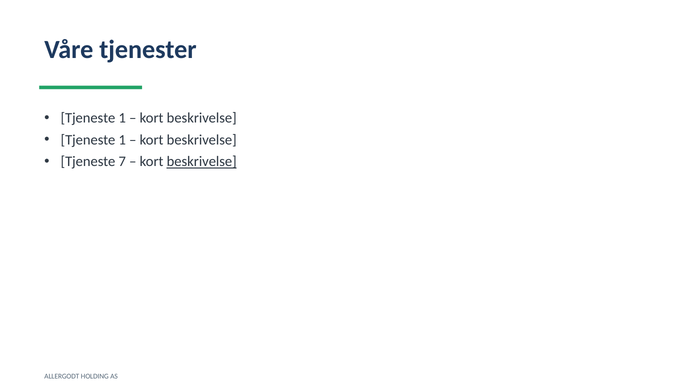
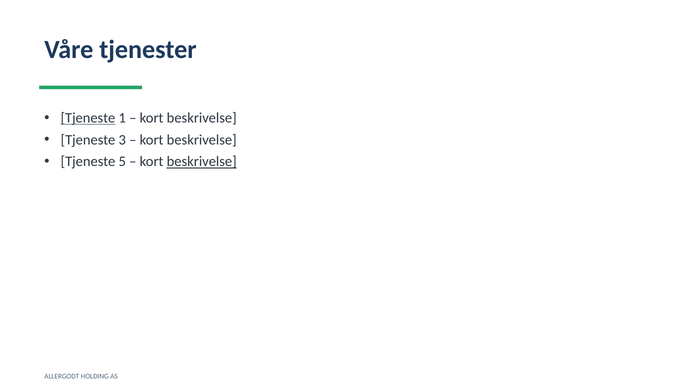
Tjeneste underline: none -> present (88, 118)
1: 1 -> 3 (122, 140)
7: 7 -> 5 (122, 162)
